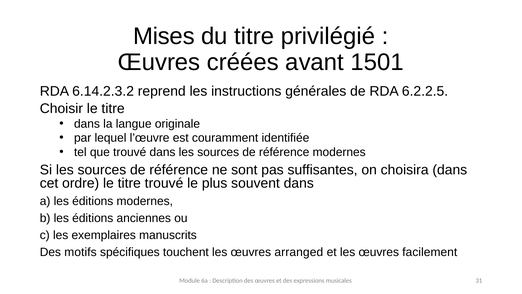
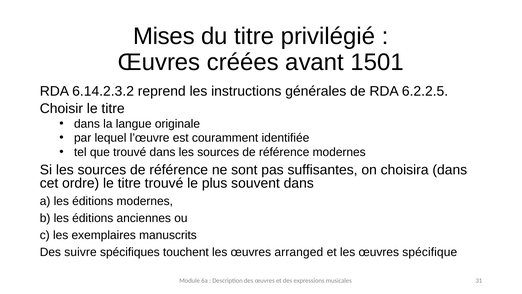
motifs: motifs -> suivre (81, 252)
facilement: facilement -> spécifique (430, 252)
